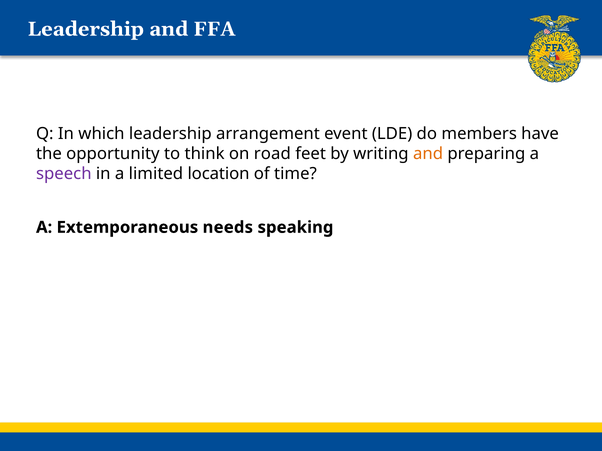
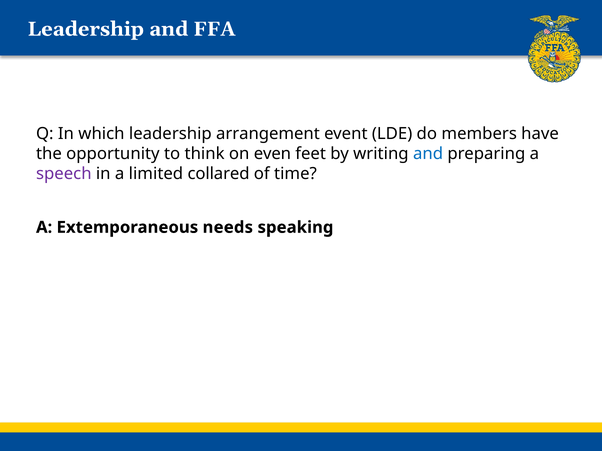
road: road -> even (272, 154)
and colour: orange -> blue (428, 154)
location: location -> collared (219, 174)
